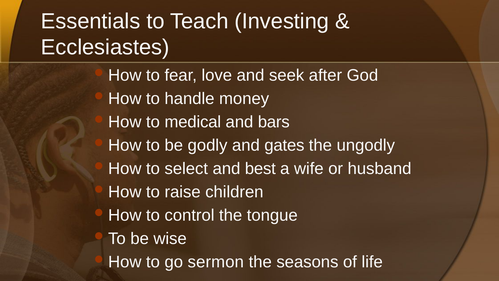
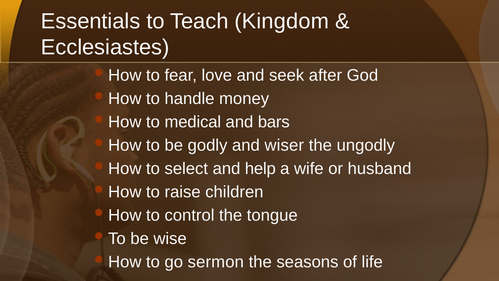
Investing: Investing -> Kingdom (282, 21)
gates: gates -> wiser (284, 145)
best: best -> help (260, 169)
